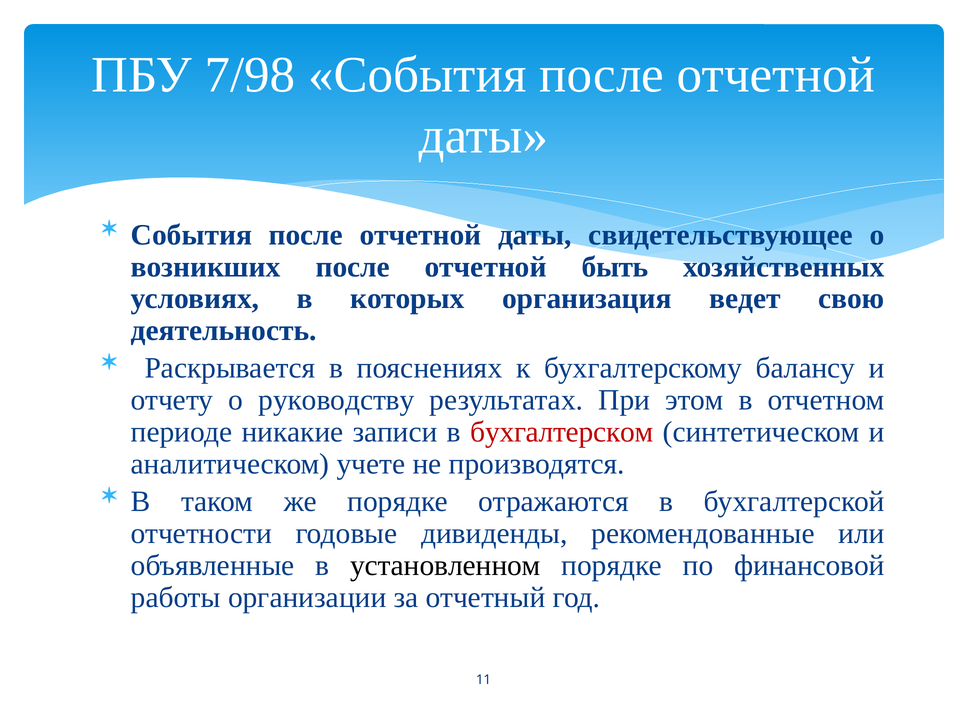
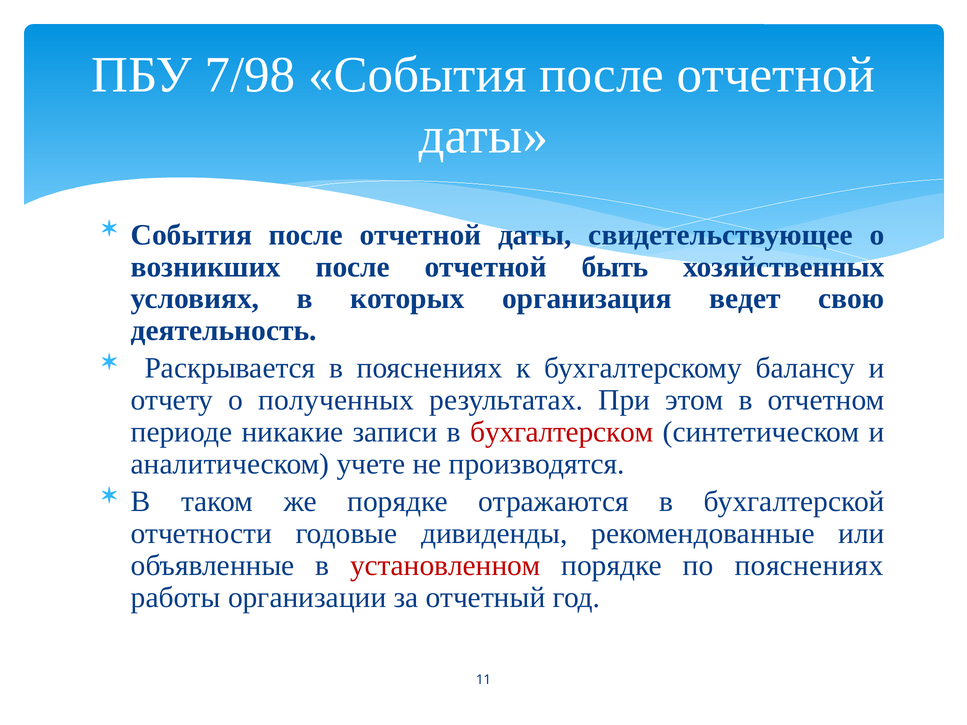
руководству: руководству -> полученных (336, 400)
установленном colour: black -> red (445, 566)
по финансовой: финансовой -> пояснениях (809, 566)
